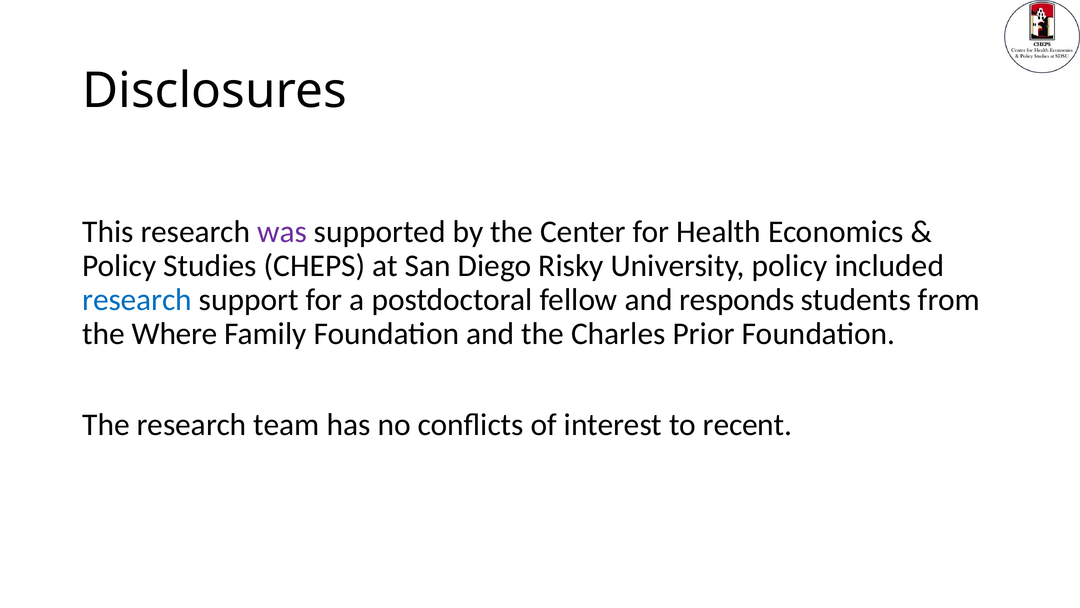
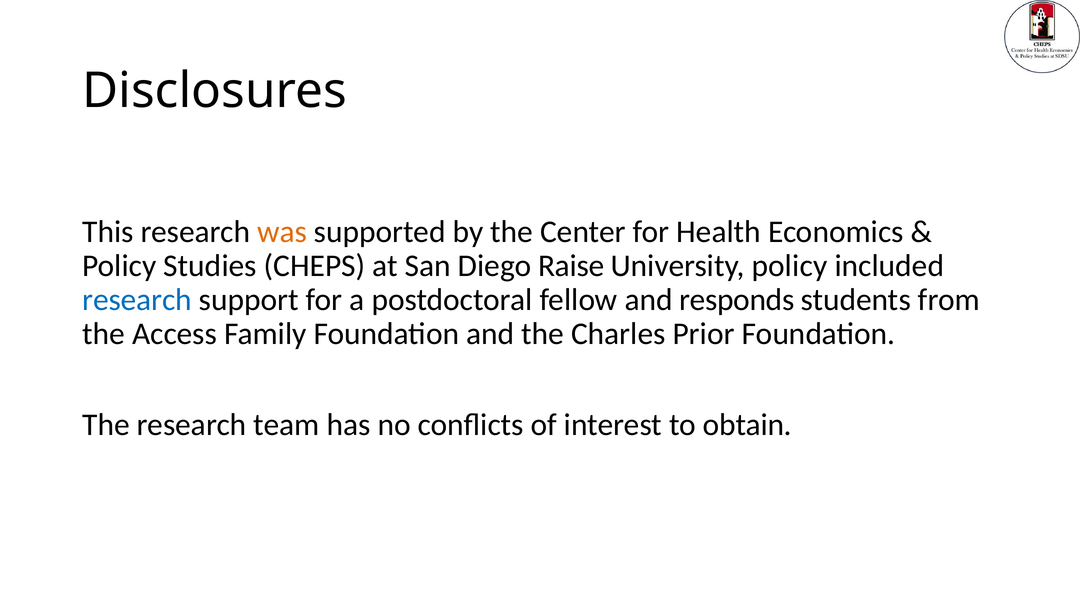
was colour: purple -> orange (282, 232)
Risky: Risky -> Raise (571, 266)
Where: Where -> Access (175, 334)
recent: recent -> obtain (747, 424)
